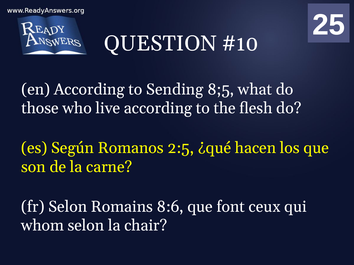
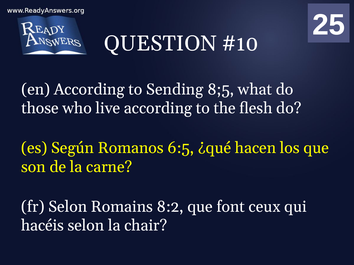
2:5: 2:5 -> 6:5 (181, 148)
8:6: 8:6 -> 8:2 (170, 207)
whom: whom -> hacéis (43, 226)
